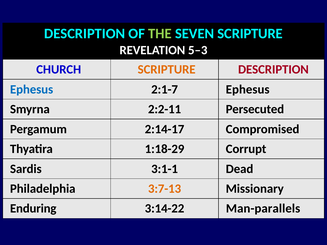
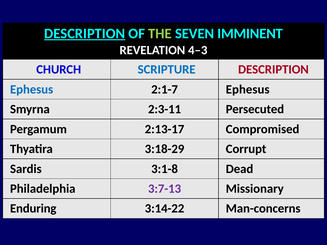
DESCRIPTION underline: none -> present (85, 34)
SEVEN SCRIPTURE: SCRIPTURE -> IMMINENT (250, 34)
5‒3: 5‒3 -> 4‒3 (198, 50)
SCRIPTURE colour: orange -> blue (167, 70)
2:2-11: 2:2-11 -> 2:3-11 (165, 109)
2:14-17: 2:14-17 -> 2:13-17 (165, 129)
1:18-29: 1:18-29 -> 3:18-29 (165, 149)
3:1-1: 3:1-1 -> 3:1-8 (165, 169)
3:7-13 colour: orange -> purple (165, 189)
Man-parallels: Man-parallels -> Man-concerns (263, 209)
